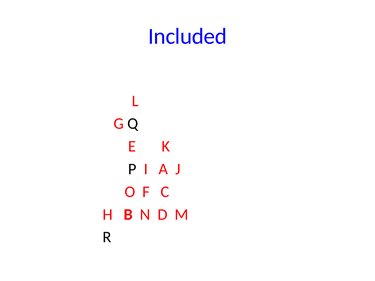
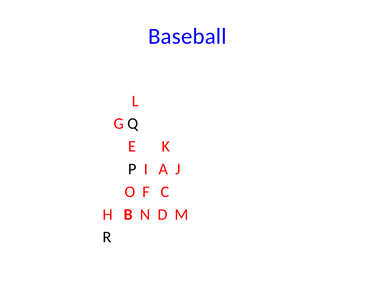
Included: Included -> Baseball (187, 36)
